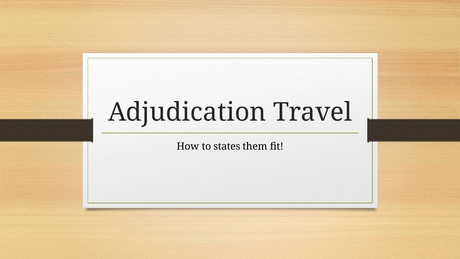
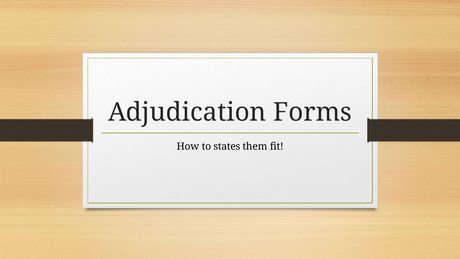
Travel: Travel -> Forms (312, 112)
